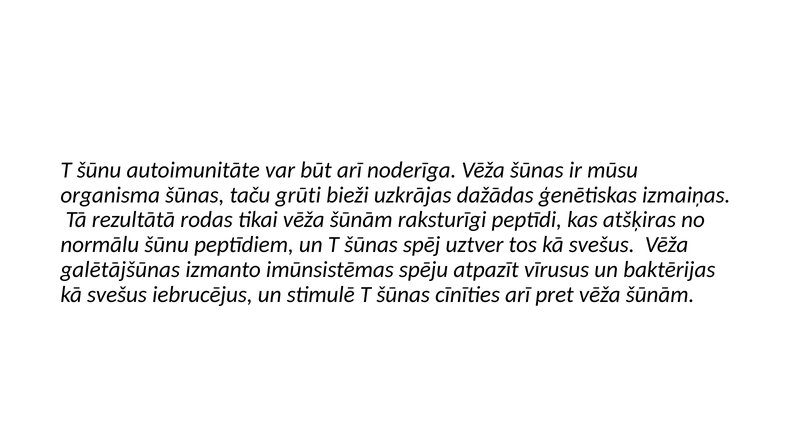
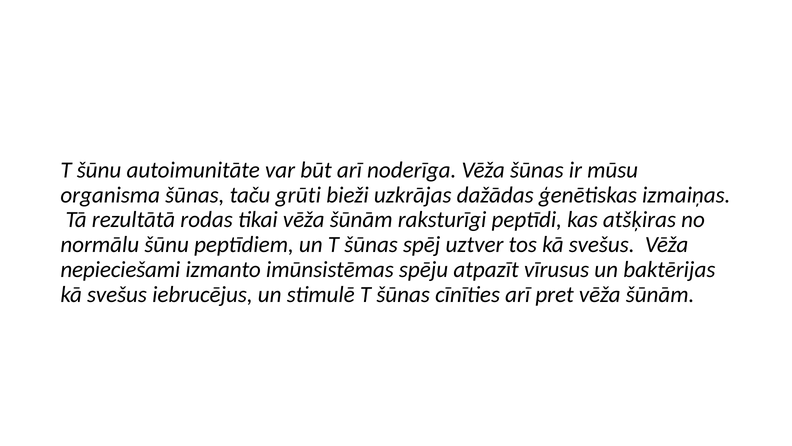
galētājšūnas: galētājšūnas -> nepieciešami (120, 269)
